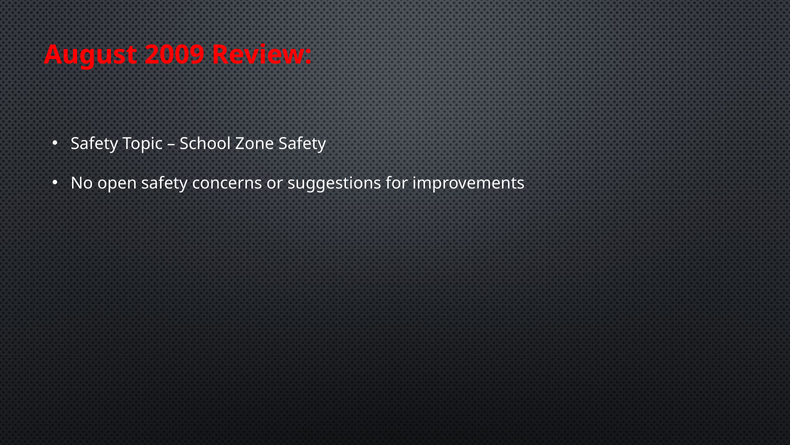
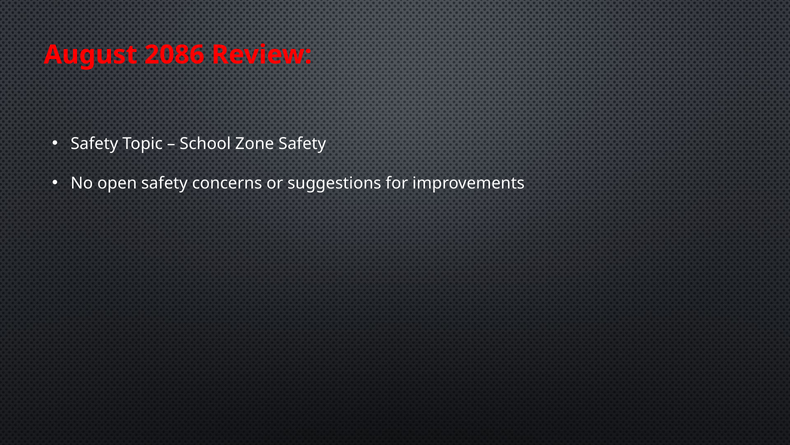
2009: 2009 -> 2086 (174, 55)
